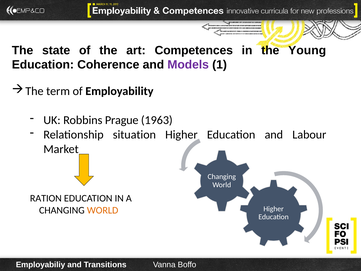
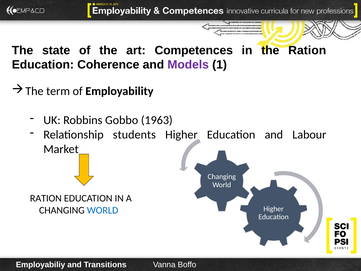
the Young: Young -> Ration (307, 50)
Prague: Prague -> Gobbo (122, 120)
situation: situation -> students (134, 134)
WORLD colour: orange -> blue (103, 210)
